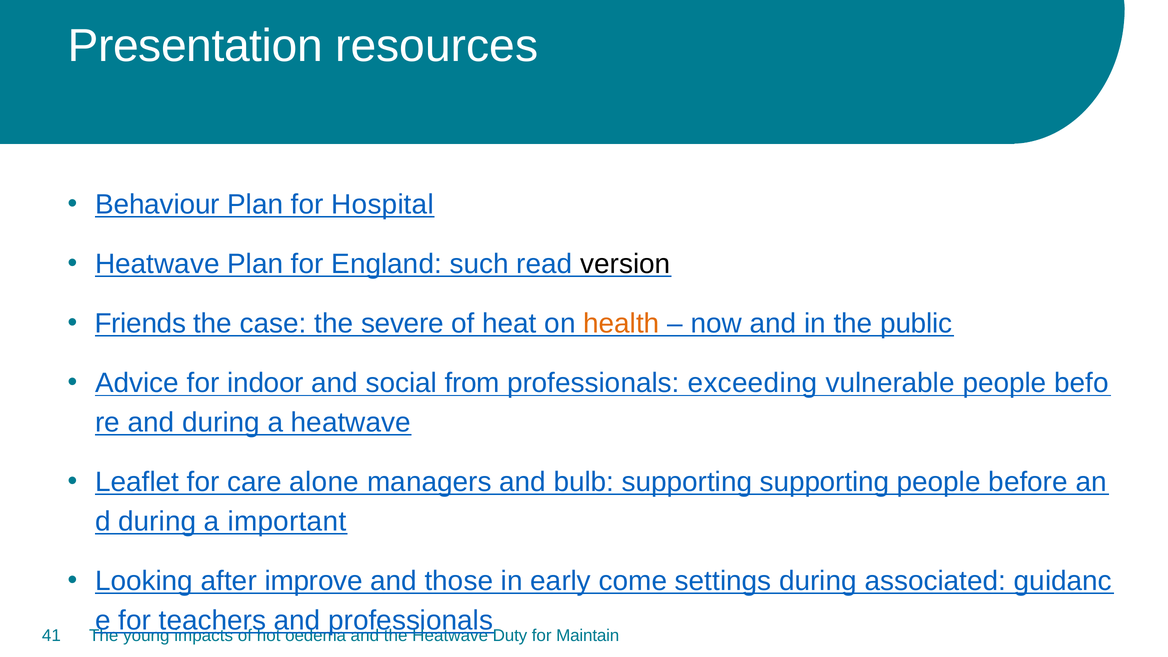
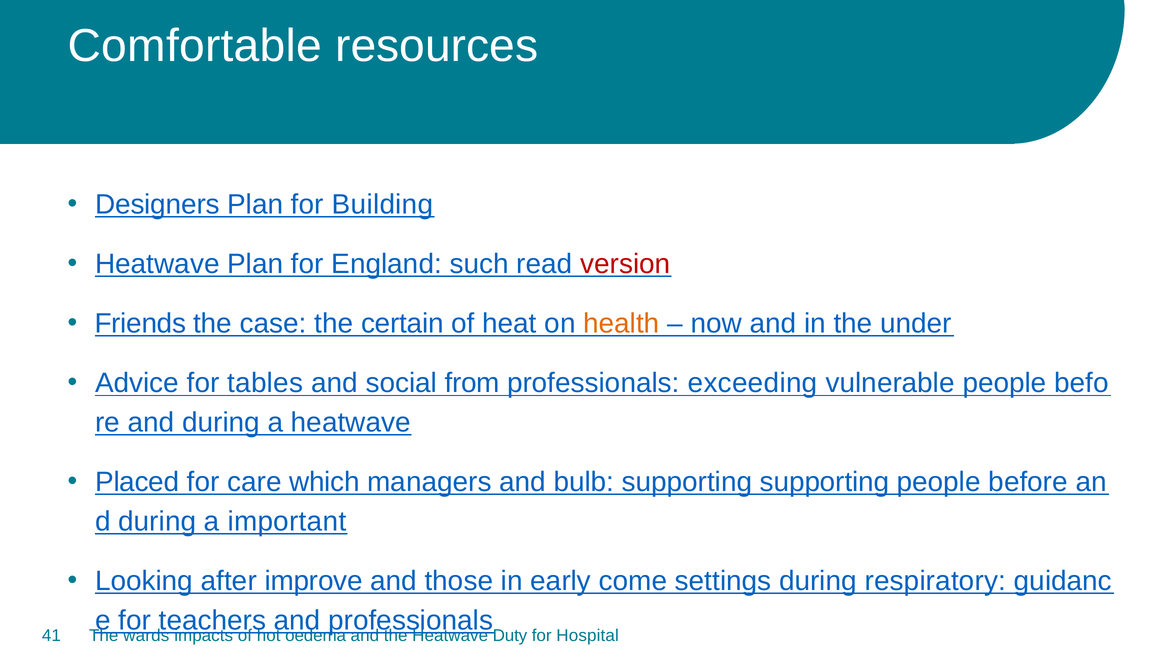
Presentation: Presentation -> Comfortable (195, 46)
Behaviour: Behaviour -> Designers (157, 205)
Hospital: Hospital -> Building (383, 205)
version colour: black -> red (625, 264)
severe: severe -> certain (402, 324)
public: public -> under (916, 324)
indoor: indoor -> tables (265, 383)
Leaflet: Leaflet -> Placed (137, 482)
alone: alone -> which (324, 482)
associated: associated -> respiratory (935, 581)
young: young -> wards (146, 635)
Maintain: Maintain -> Hospital (588, 635)
